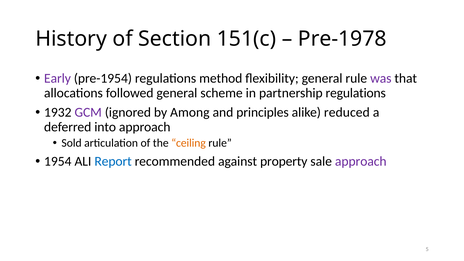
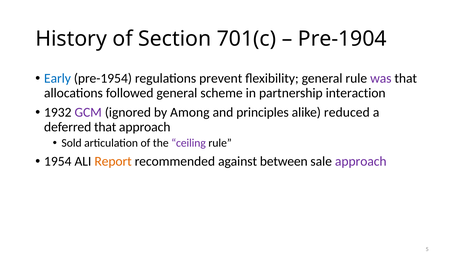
151(c: 151(c -> 701(c (246, 39)
Pre-1978: Pre-1978 -> Pre-1904 (342, 39)
Early colour: purple -> blue (57, 78)
method: method -> prevent (221, 78)
partnership regulations: regulations -> interaction (356, 93)
deferred into: into -> that (105, 127)
ceiling colour: orange -> purple (189, 143)
Report colour: blue -> orange (113, 161)
property: property -> between (284, 161)
